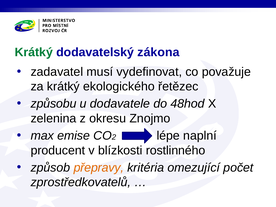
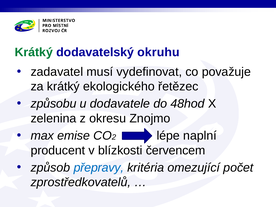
zákona: zákona -> okruhu (158, 52)
rostlinného: rostlinného -> červencem (176, 150)
přepravy colour: orange -> blue (99, 168)
